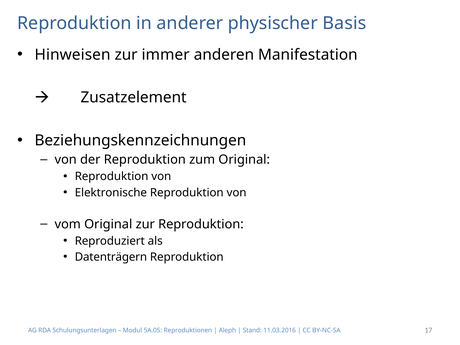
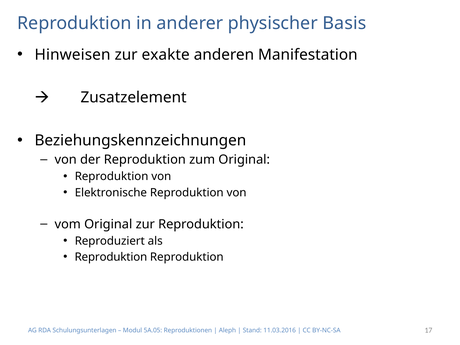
immer: immer -> exakte (166, 55)
Datenträgern: Datenträgern -> Reproduktion (111, 257)
